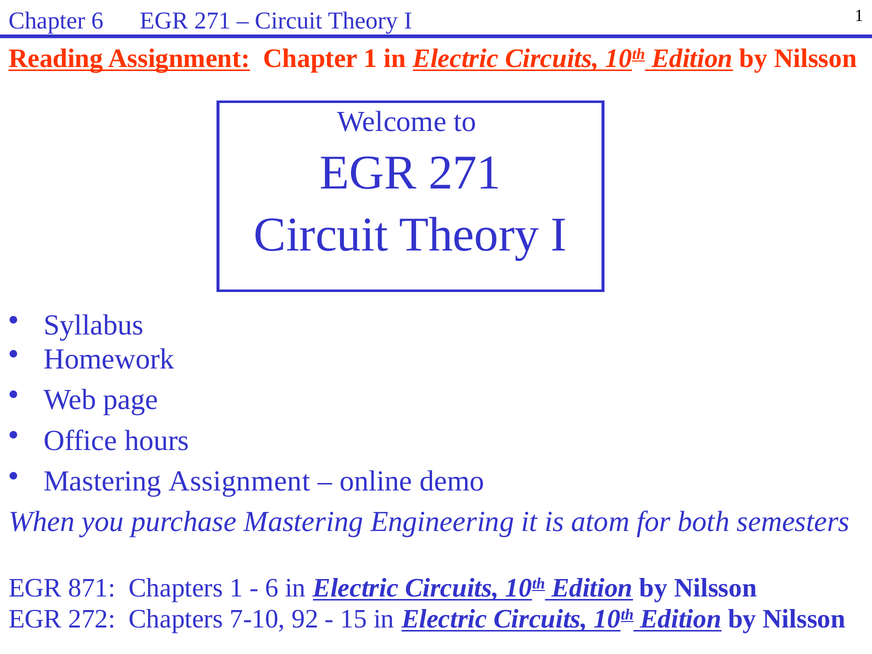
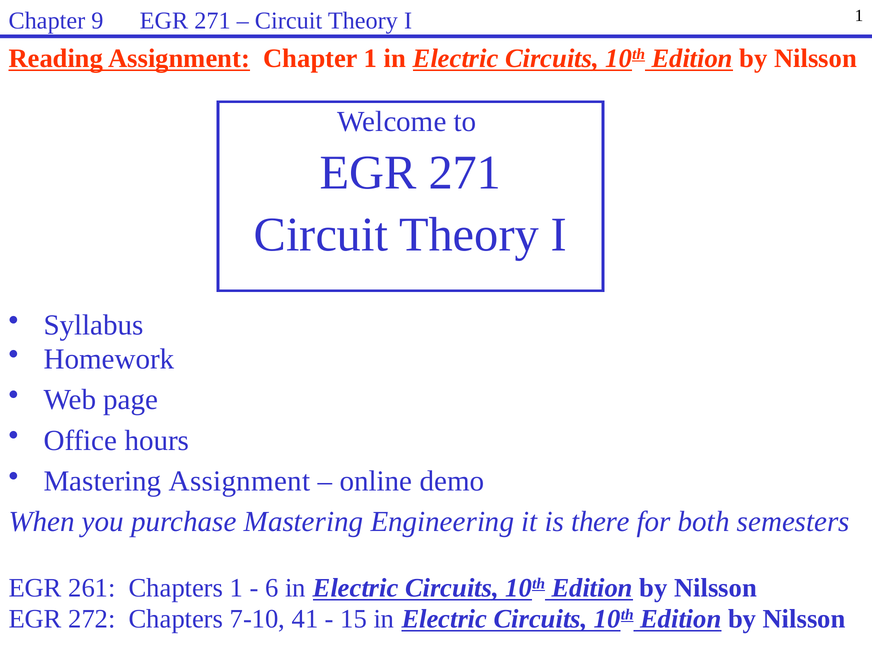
Chapter 6: 6 -> 9 (97, 21)
atom: atom -> there (601, 522)
871: 871 -> 261 (92, 588)
92: 92 -> 41 (305, 619)
